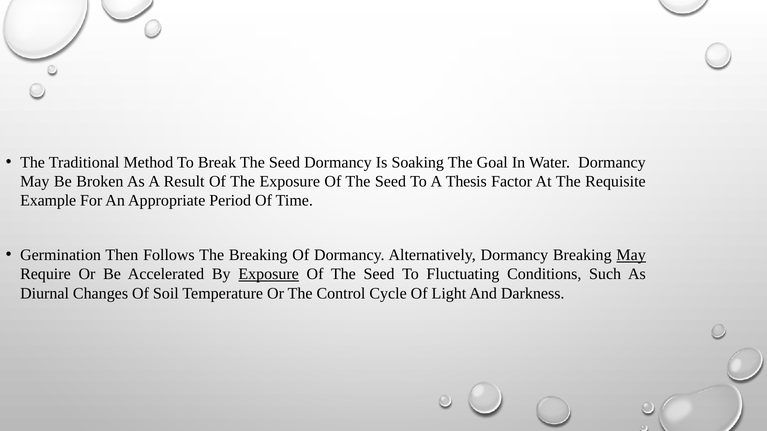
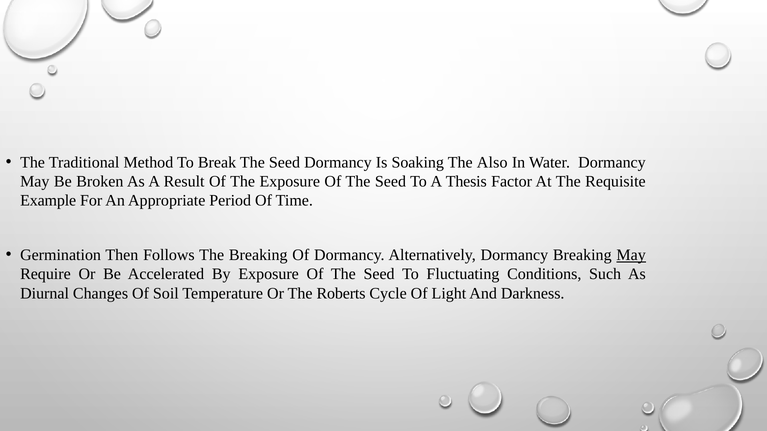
Goal: Goal -> Also (492, 162)
Exposure underline: present -> none (269, 274)
Control: Control -> Roberts (341, 294)
